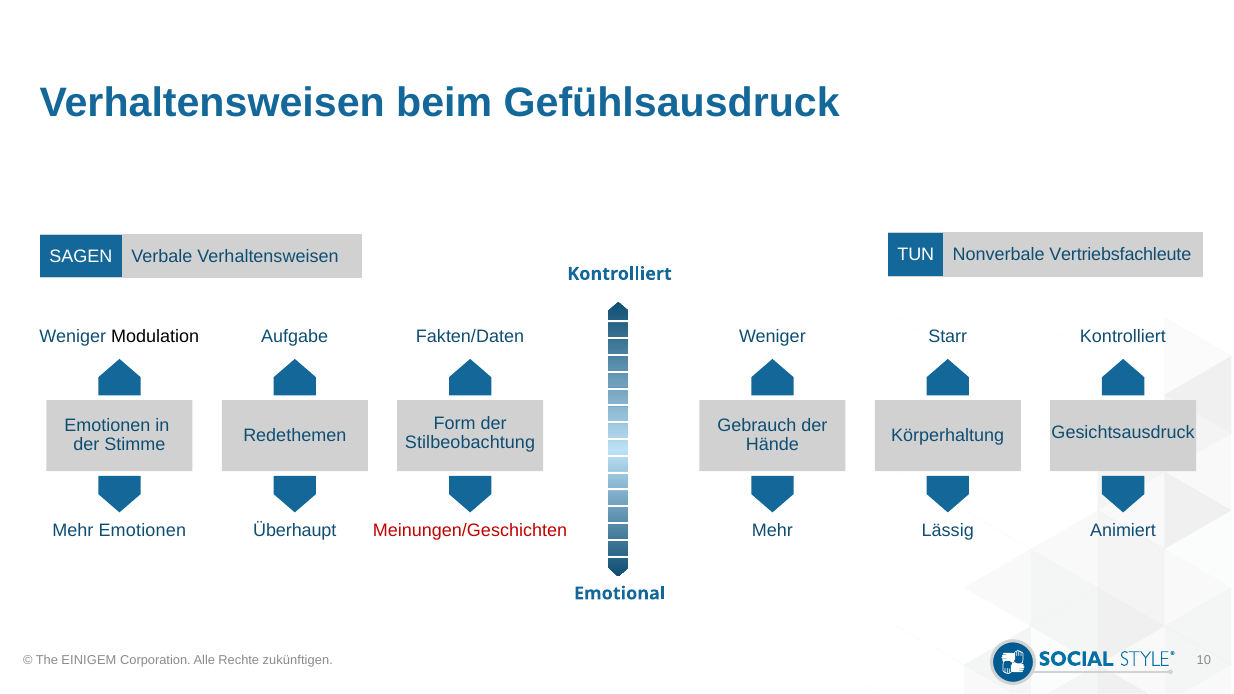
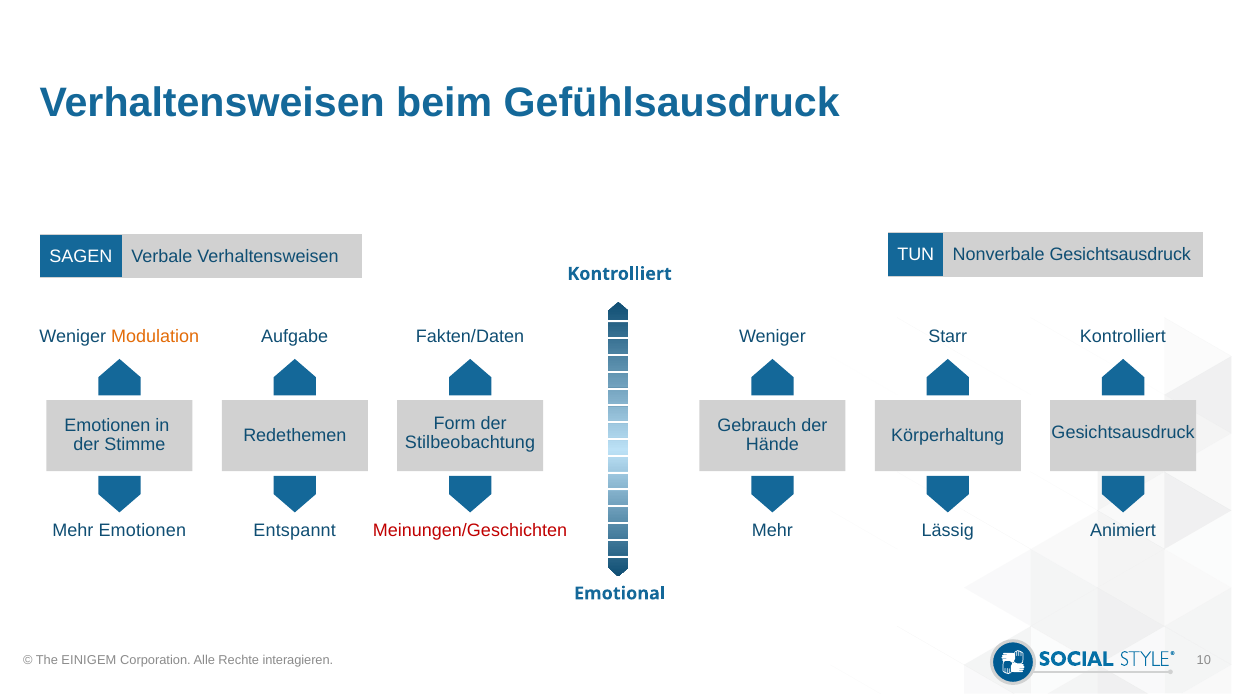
Nonverbale Vertriebsfachleute: Vertriebsfachleute -> Gesichtsausdruck (1120, 255)
Modulation colour: black -> orange (155, 336)
Überhaupt: Überhaupt -> Entspannt (295, 531)
zukünftigen: zukünftigen -> interagieren (298, 660)
